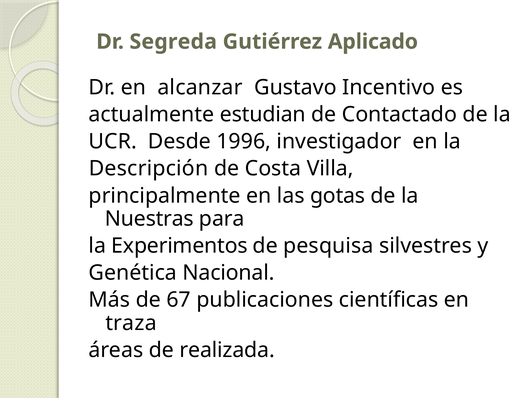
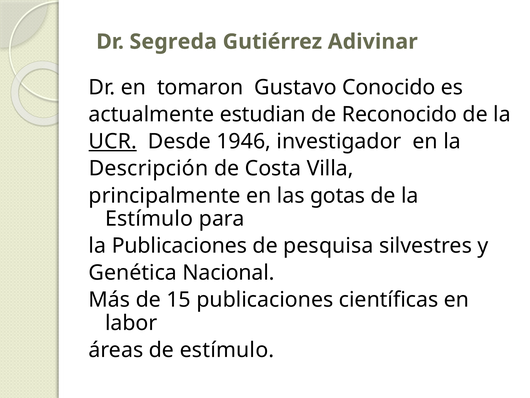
Aplicado: Aplicado -> Adivinar (373, 42)
alcanzar: alcanzar -> tomaron (200, 87)
Incentivo: Incentivo -> Conocido (389, 87)
Contactado: Contactado -> Reconocido (399, 114)
UCR underline: none -> present (113, 141)
1996: 1996 -> 1946 (244, 141)
Nuestras: Nuestras -> Estímulo (149, 218)
la Experimentos: Experimentos -> Publicaciones (179, 245)
67: 67 -> 15 (179, 300)
traza: traza -> labor (131, 323)
de realizada: realizada -> estímulo (227, 350)
